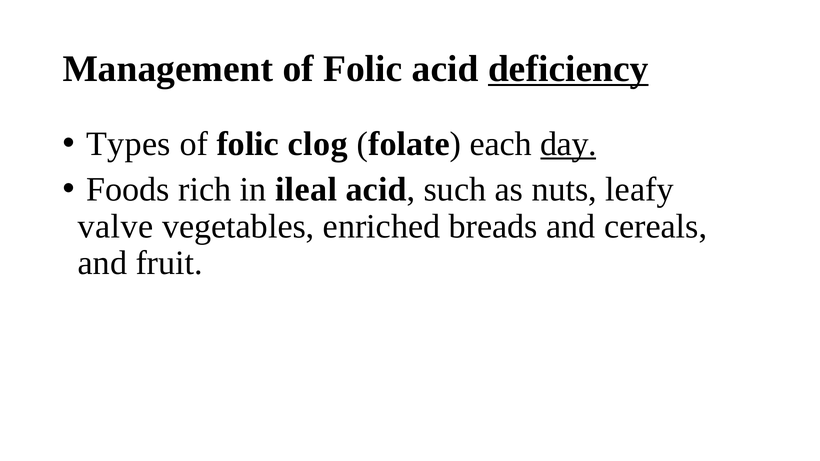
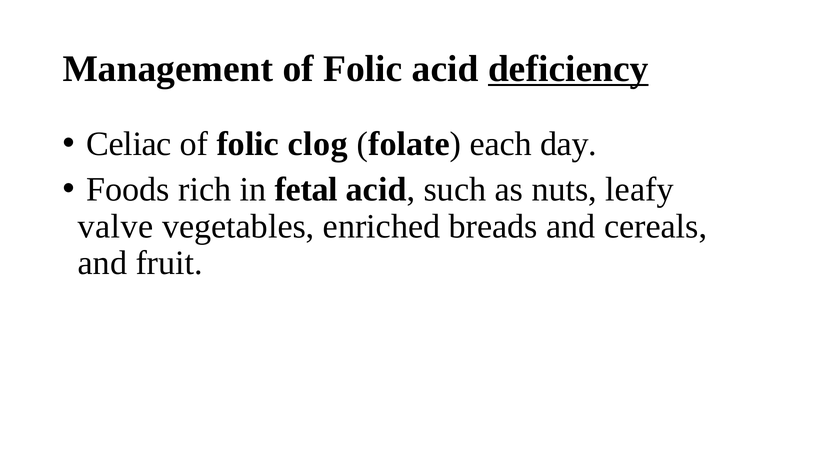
Types: Types -> Celiac (129, 144)
day underline: present -> none (568, 144)
ileal: ileal -> fetal (306, 189)
